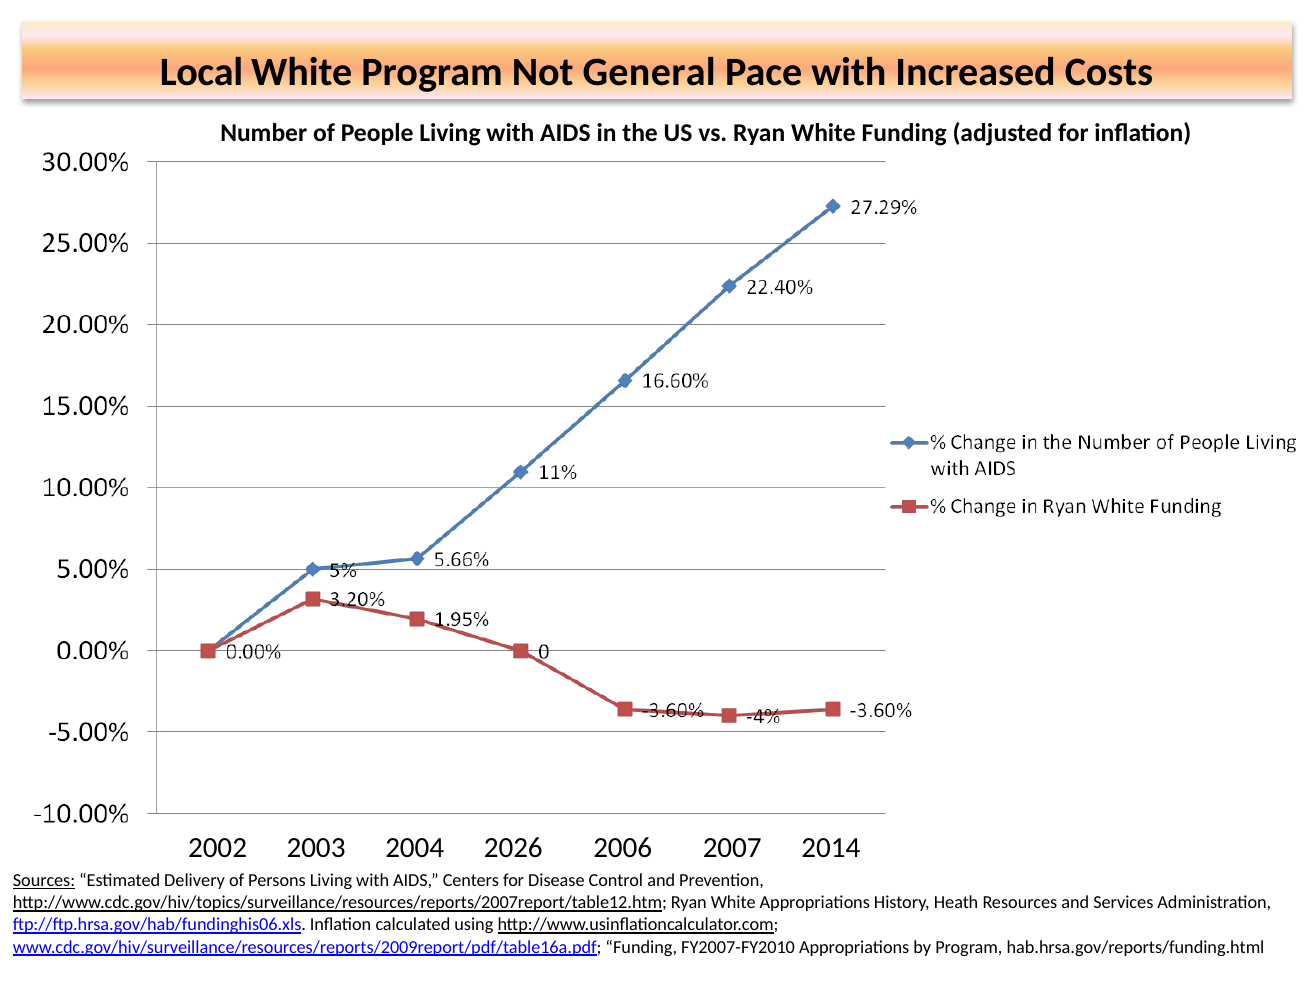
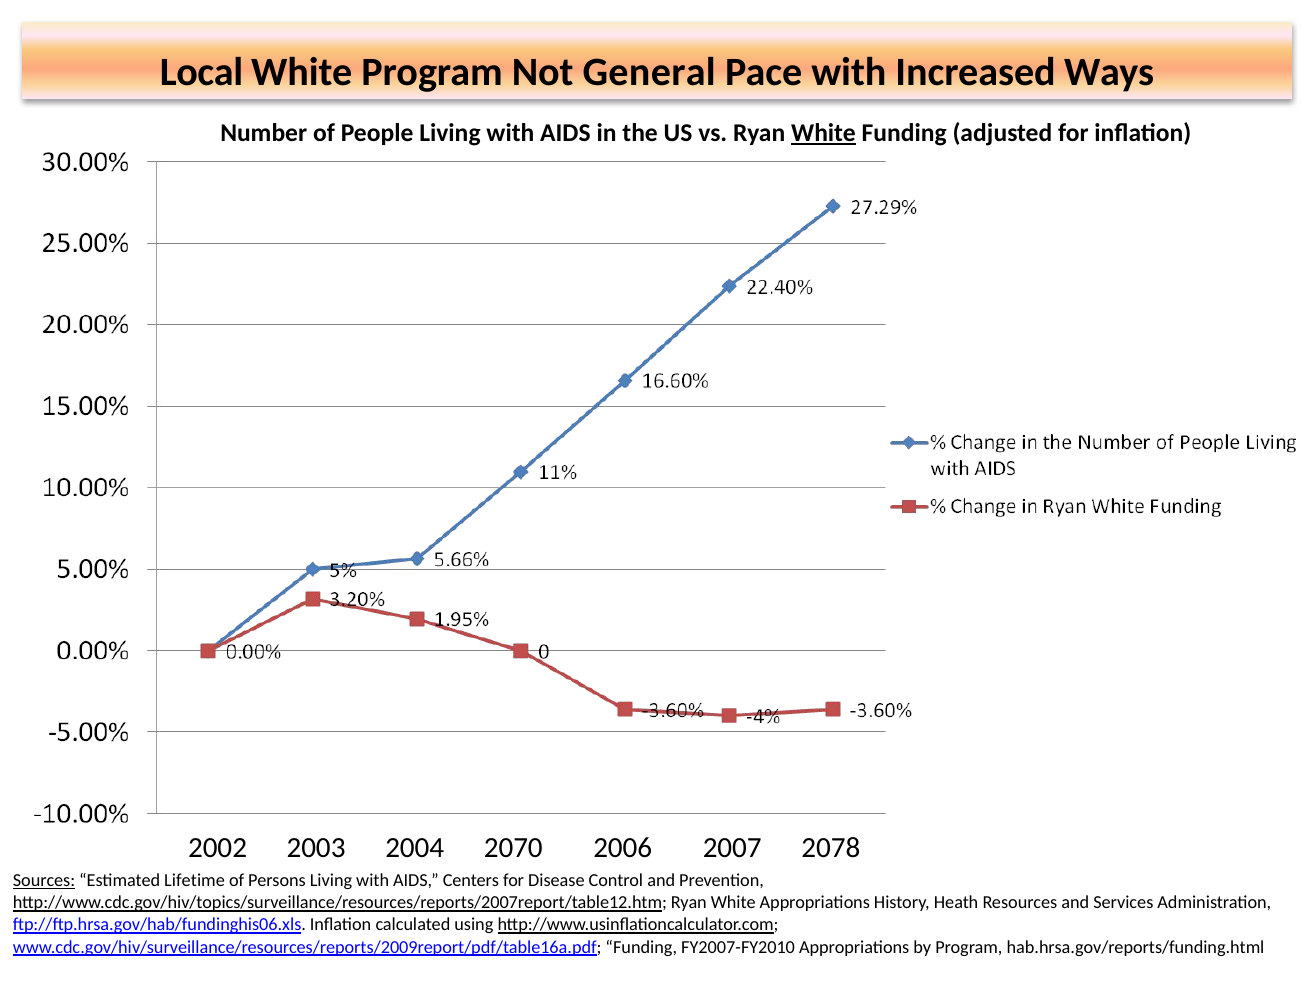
Costs: Costs -> Ways (1109, 73)
White underline: none -> present (823, 133)
2026: 2026 -> 2070 (513, 847)
2014: 2014 -> 2078 (831, 847)
Delivery: Delivery -> Lifetime (195, 880)
